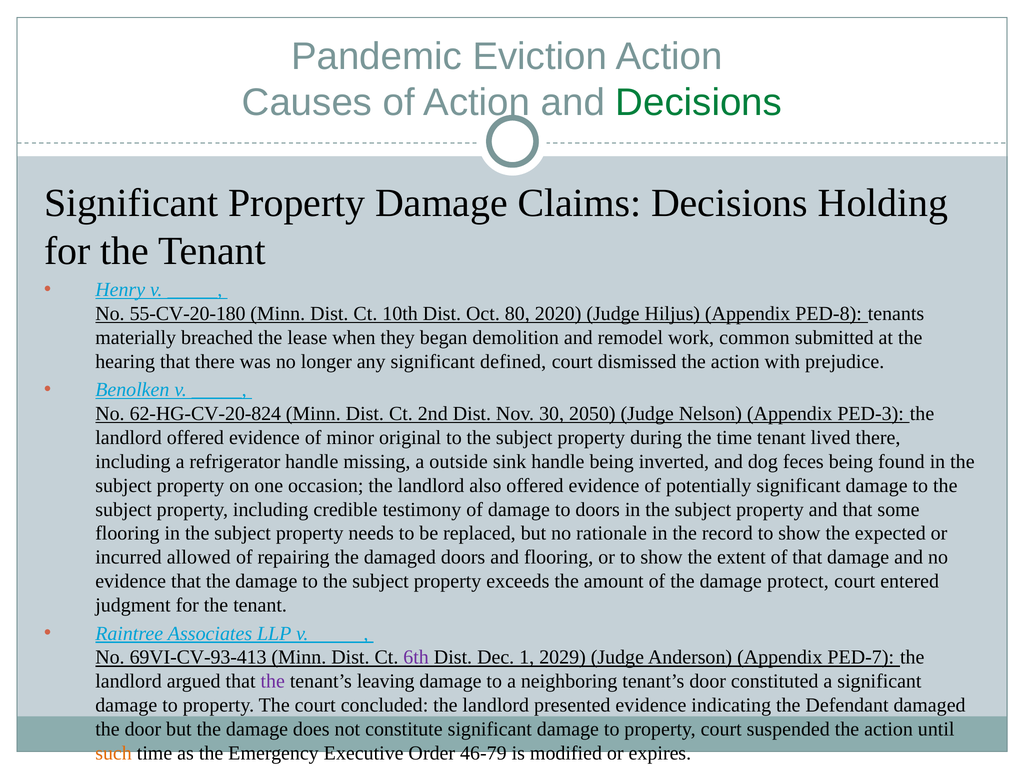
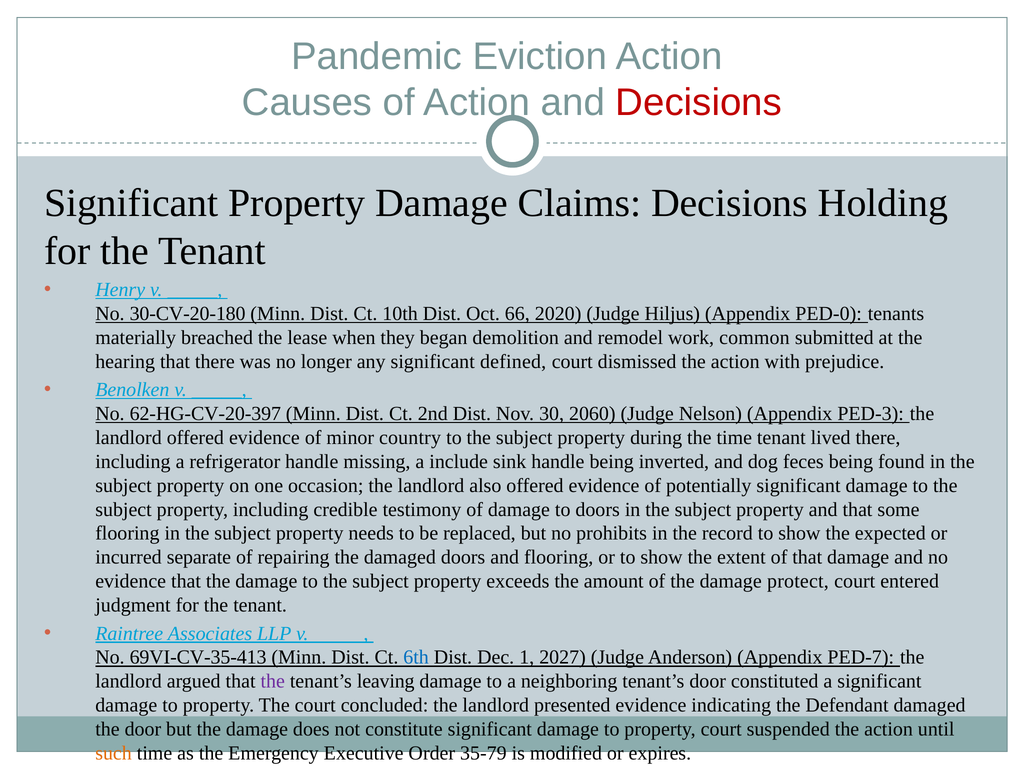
Decisions colour: green -> red (699, 103)
55-CV-20-180: 55-CV-20-180 -> 30-CV-20-180 (188, 314)
80: 80 -> 66 (517, 314)
PED-8: PED-8 -> PED-0 (829, 314)
62-HG-CV-20-824: 62-HG-CV-20-824 -> 62-HG-CV-20-397 (205, 414)
2050: 2050 -> 2060 (592, 414)
original: original -> country (410, 438)
outside: outside -> include (459, 461)
rationale: rationale -> prohibits (612, 533)
allowed: allowed -> separate (199, 557)
69VI-CV-93-413: 69VI-CV-93-413 -> 69VI-CV-35-413 (198, 657)
6th colour: purple -> blue (416, 657)
2029: 2029 -> 2027 (563, 657)
46-79: 46-79 -> 35-79 (483, 753)
